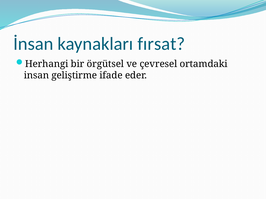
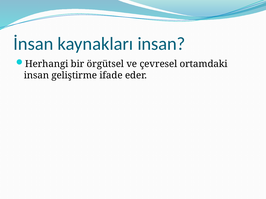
kaynakları fırsat: fırsat -> insan (161, 44)
